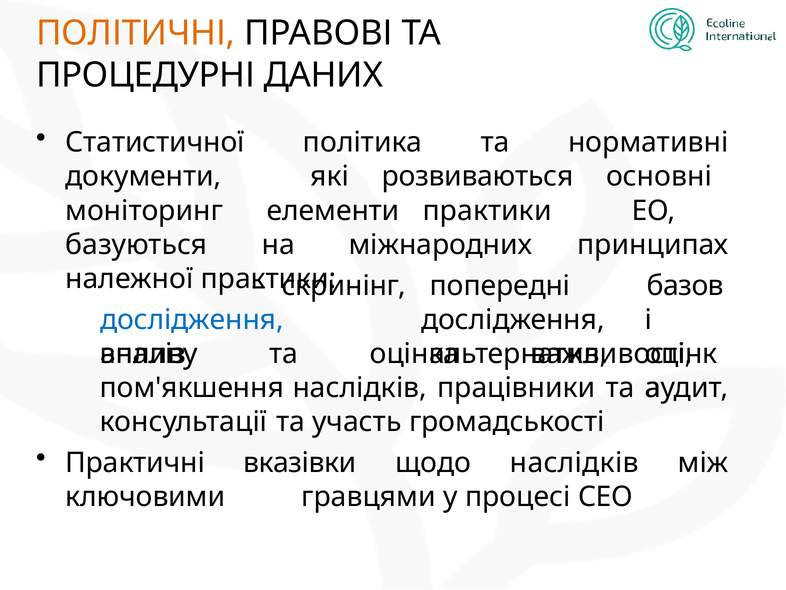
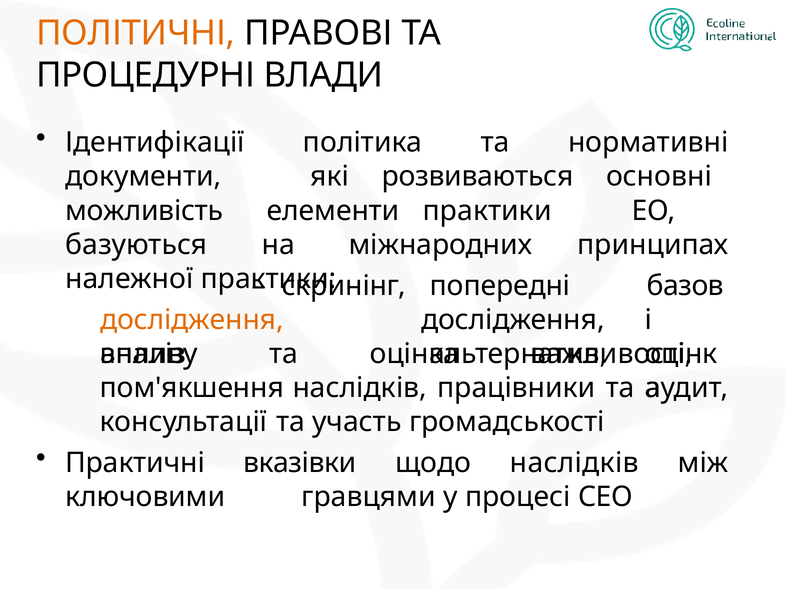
ДАНИХ: ДАНИХ -> ВЛАДИ (323, 75)
Статистичної: Статистичної -> Ідентифікації (155, 142)
моніторинг: моніторинг -> можливість (144, 210)
дослідження colour: blue -> orange (192, 320)
